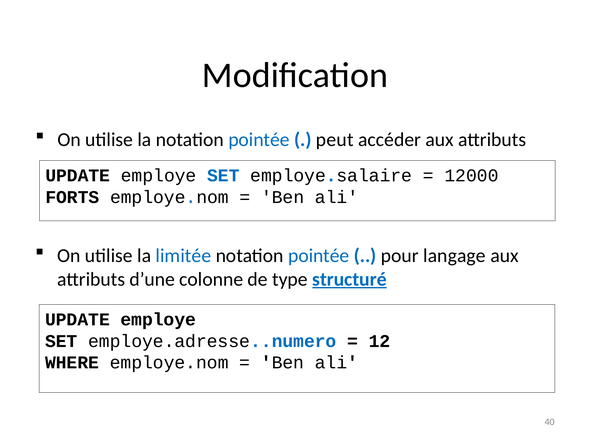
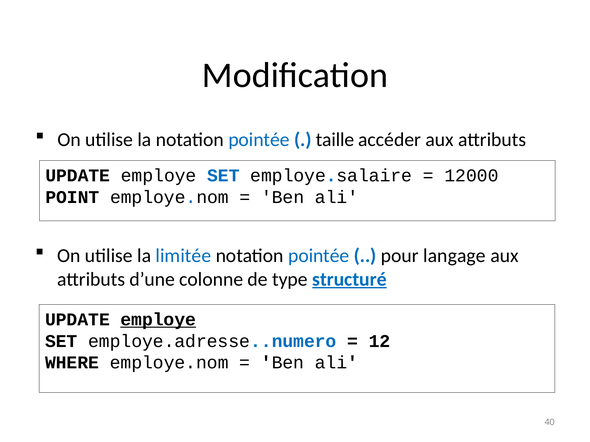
peut: peut -> taille (335, 140)
FORTS: FORTS -> POINT (72, 197)
employe underline: none -> present (158, 320)
